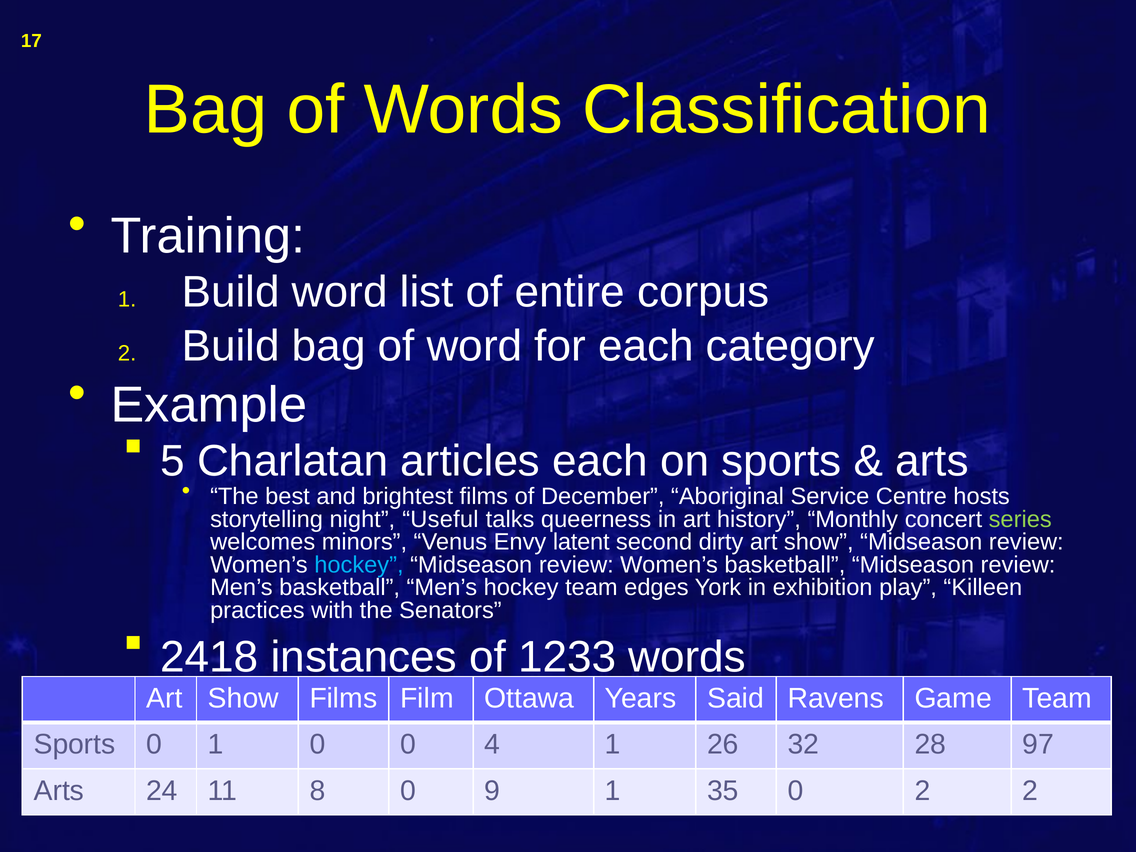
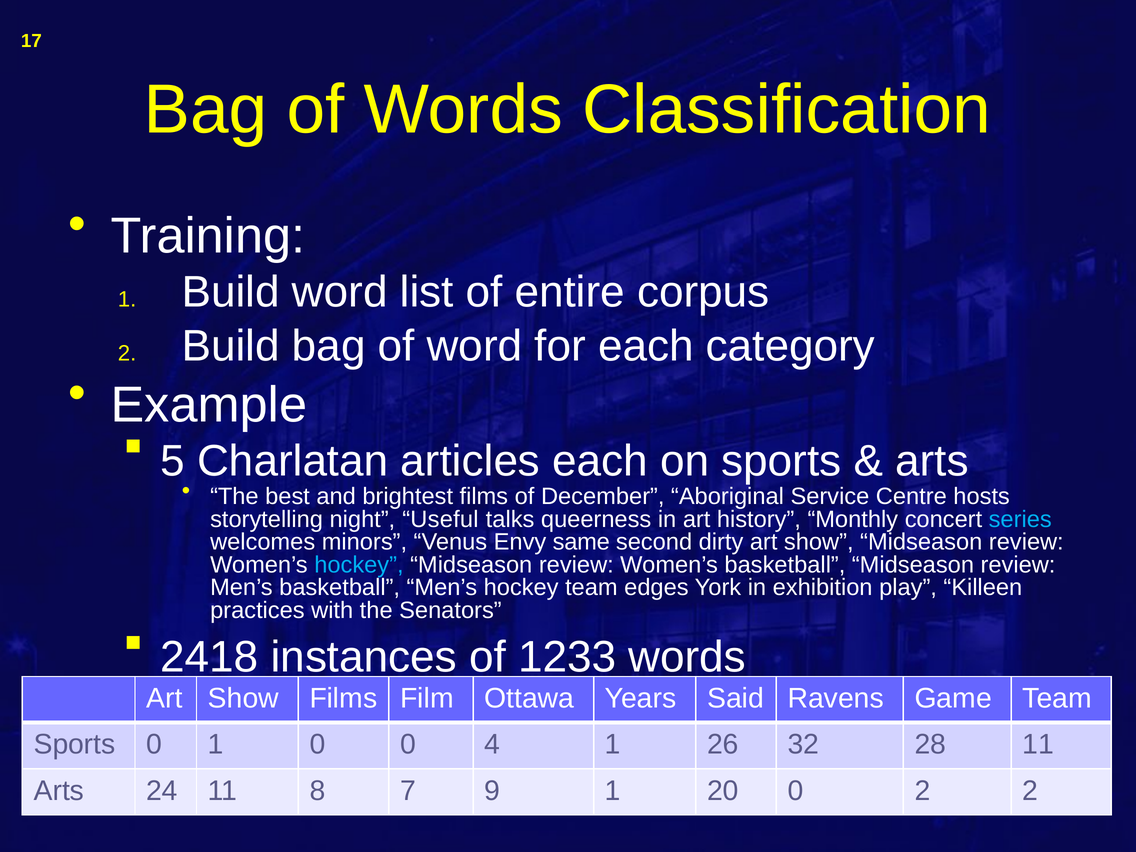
series colour: light green -> light blue (1020, 519)
latent: latent -> same (581, 542)
28 97: 97 -> 11 (1038, 745)
8 0: 0 -> 7 (408, 791)
35: 35 -> 20 (723, 791)
